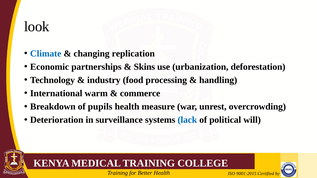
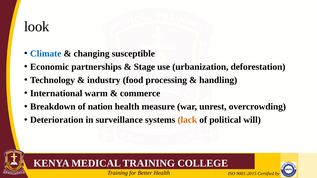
replication: replication -> susceptible (133, 54)
Skins: Skins -> Stage (144, 67)
pupils: pupils -> nation (100, 107)
lack colour: blue -> orange (187, 120)
